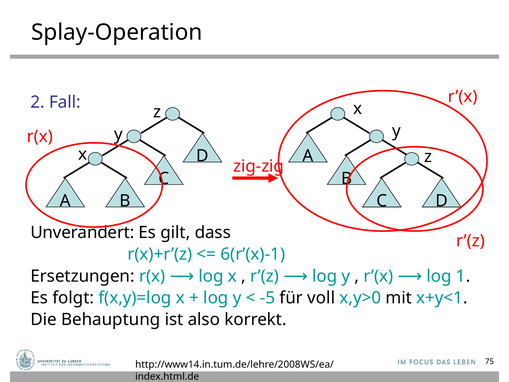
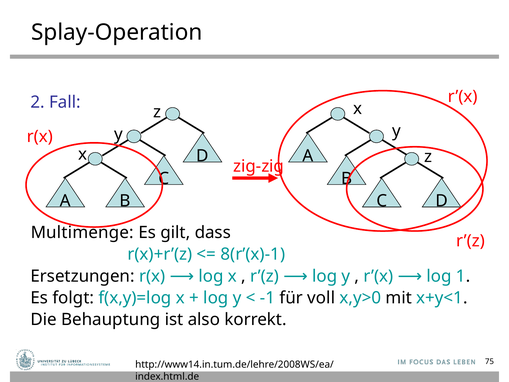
Unverändert: Unverändert -> Multimenge (82, 232)
6(r’(x)-1: 6(r’(x)-1 -> 8(r’(x)-1 (253, 254)
-5: -5 -> -1 (268, 298)
